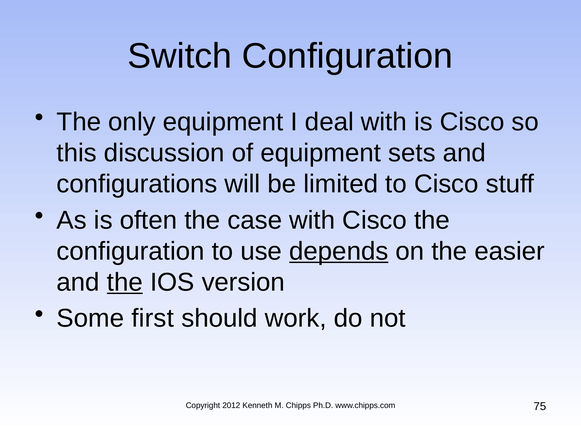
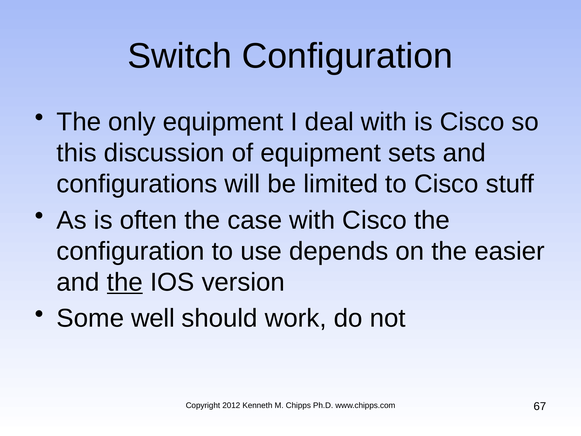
depends underline: present -> none (339, 251)
first: first -> well (153, 318)
75: 75 -> 67 (540, 406)
